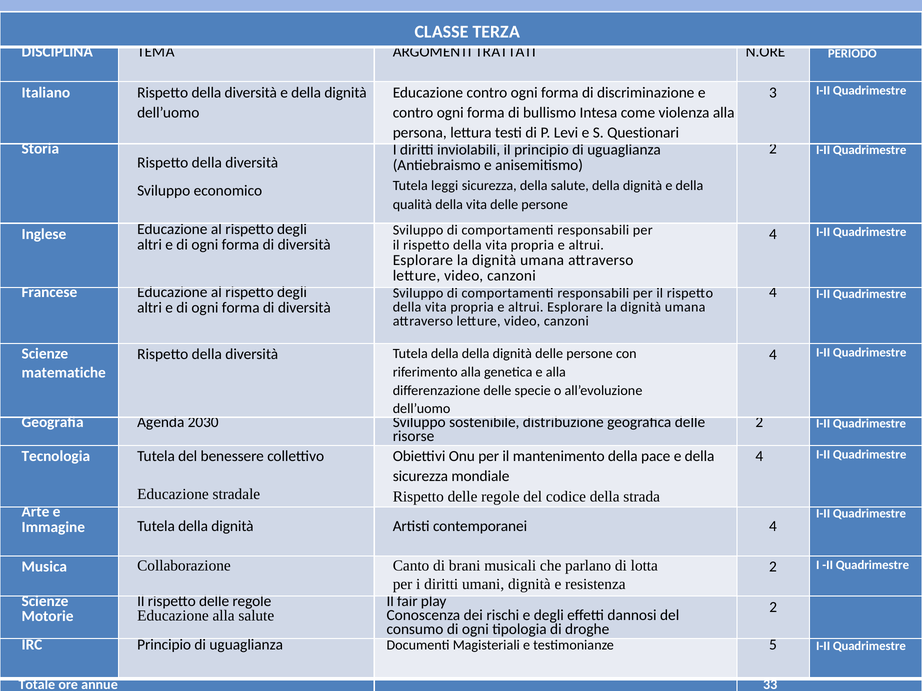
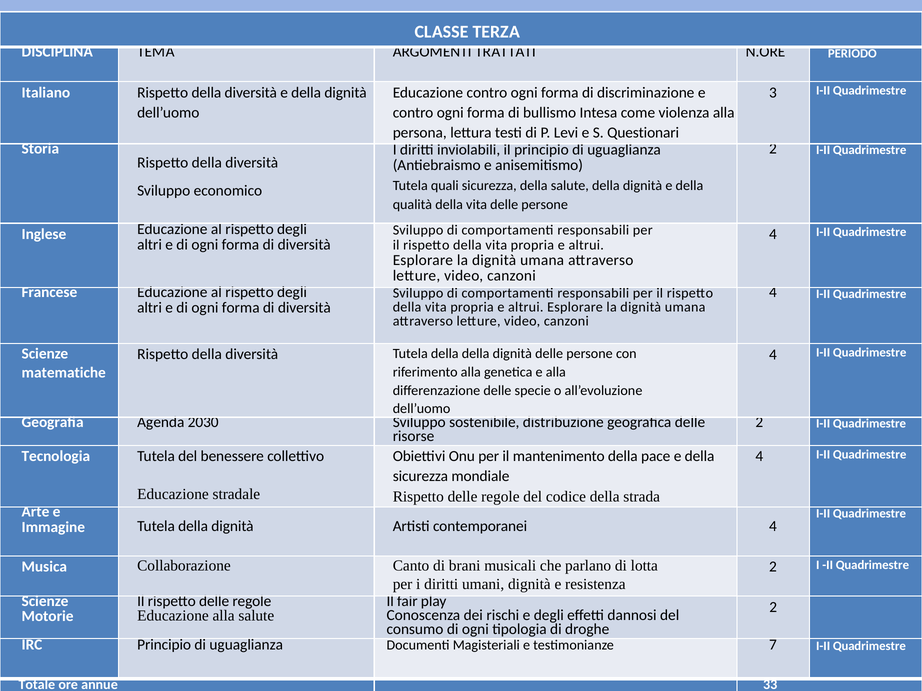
leggi: leggi -> quali (445, 186)
5: 5 -> 7 (773, 645)
